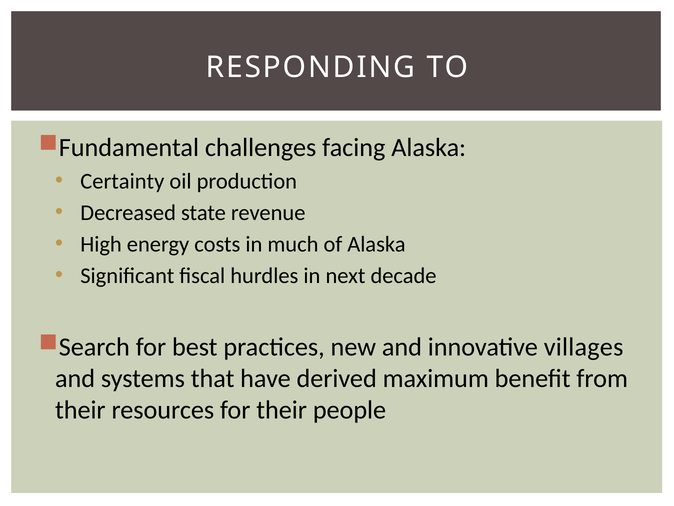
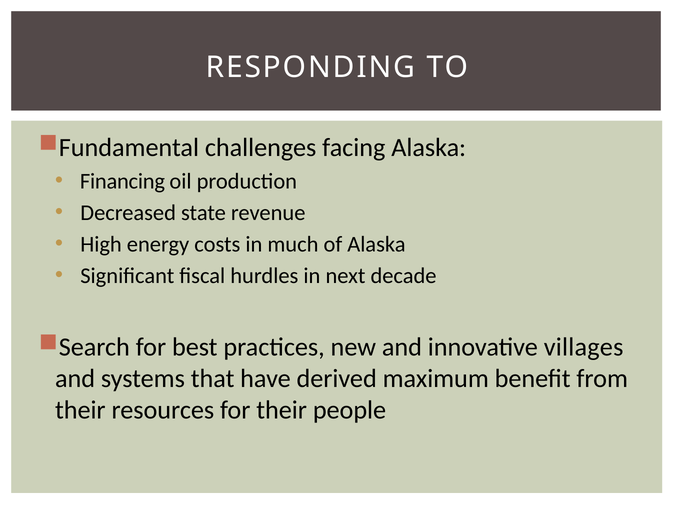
Certainty: Certainty -> Financing (122, 181)
